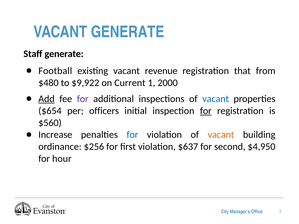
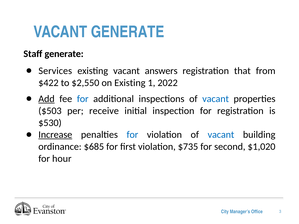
Football: Football -> Services (55, 71)
revenue: revenue -> answers (161, 71)
$480: $480 -> $422 (48, 83)
$9,922: $9,922 -> $2,550 (85, 83)
on Current: Current -> Existing (130, 83)
2000: 2000 -> 2022 (168, 83)
for colour: purple -> blue (83, 99)
$654: $654 -> $503 (50, 111)
officers: officers -> receive (104, 111)
for underline: present -> none (206, 111)
$560: $560 -> $530 (50, 123)
Increase underline: none -> present (55, 135)
vacant colour: orange -> blue (221, 135)
$256: $256 -> $685 (94, 147)
$637: $637 -> $735 (188, 147)
$4,950: $4,950 -> $1,020 (262, 147)
